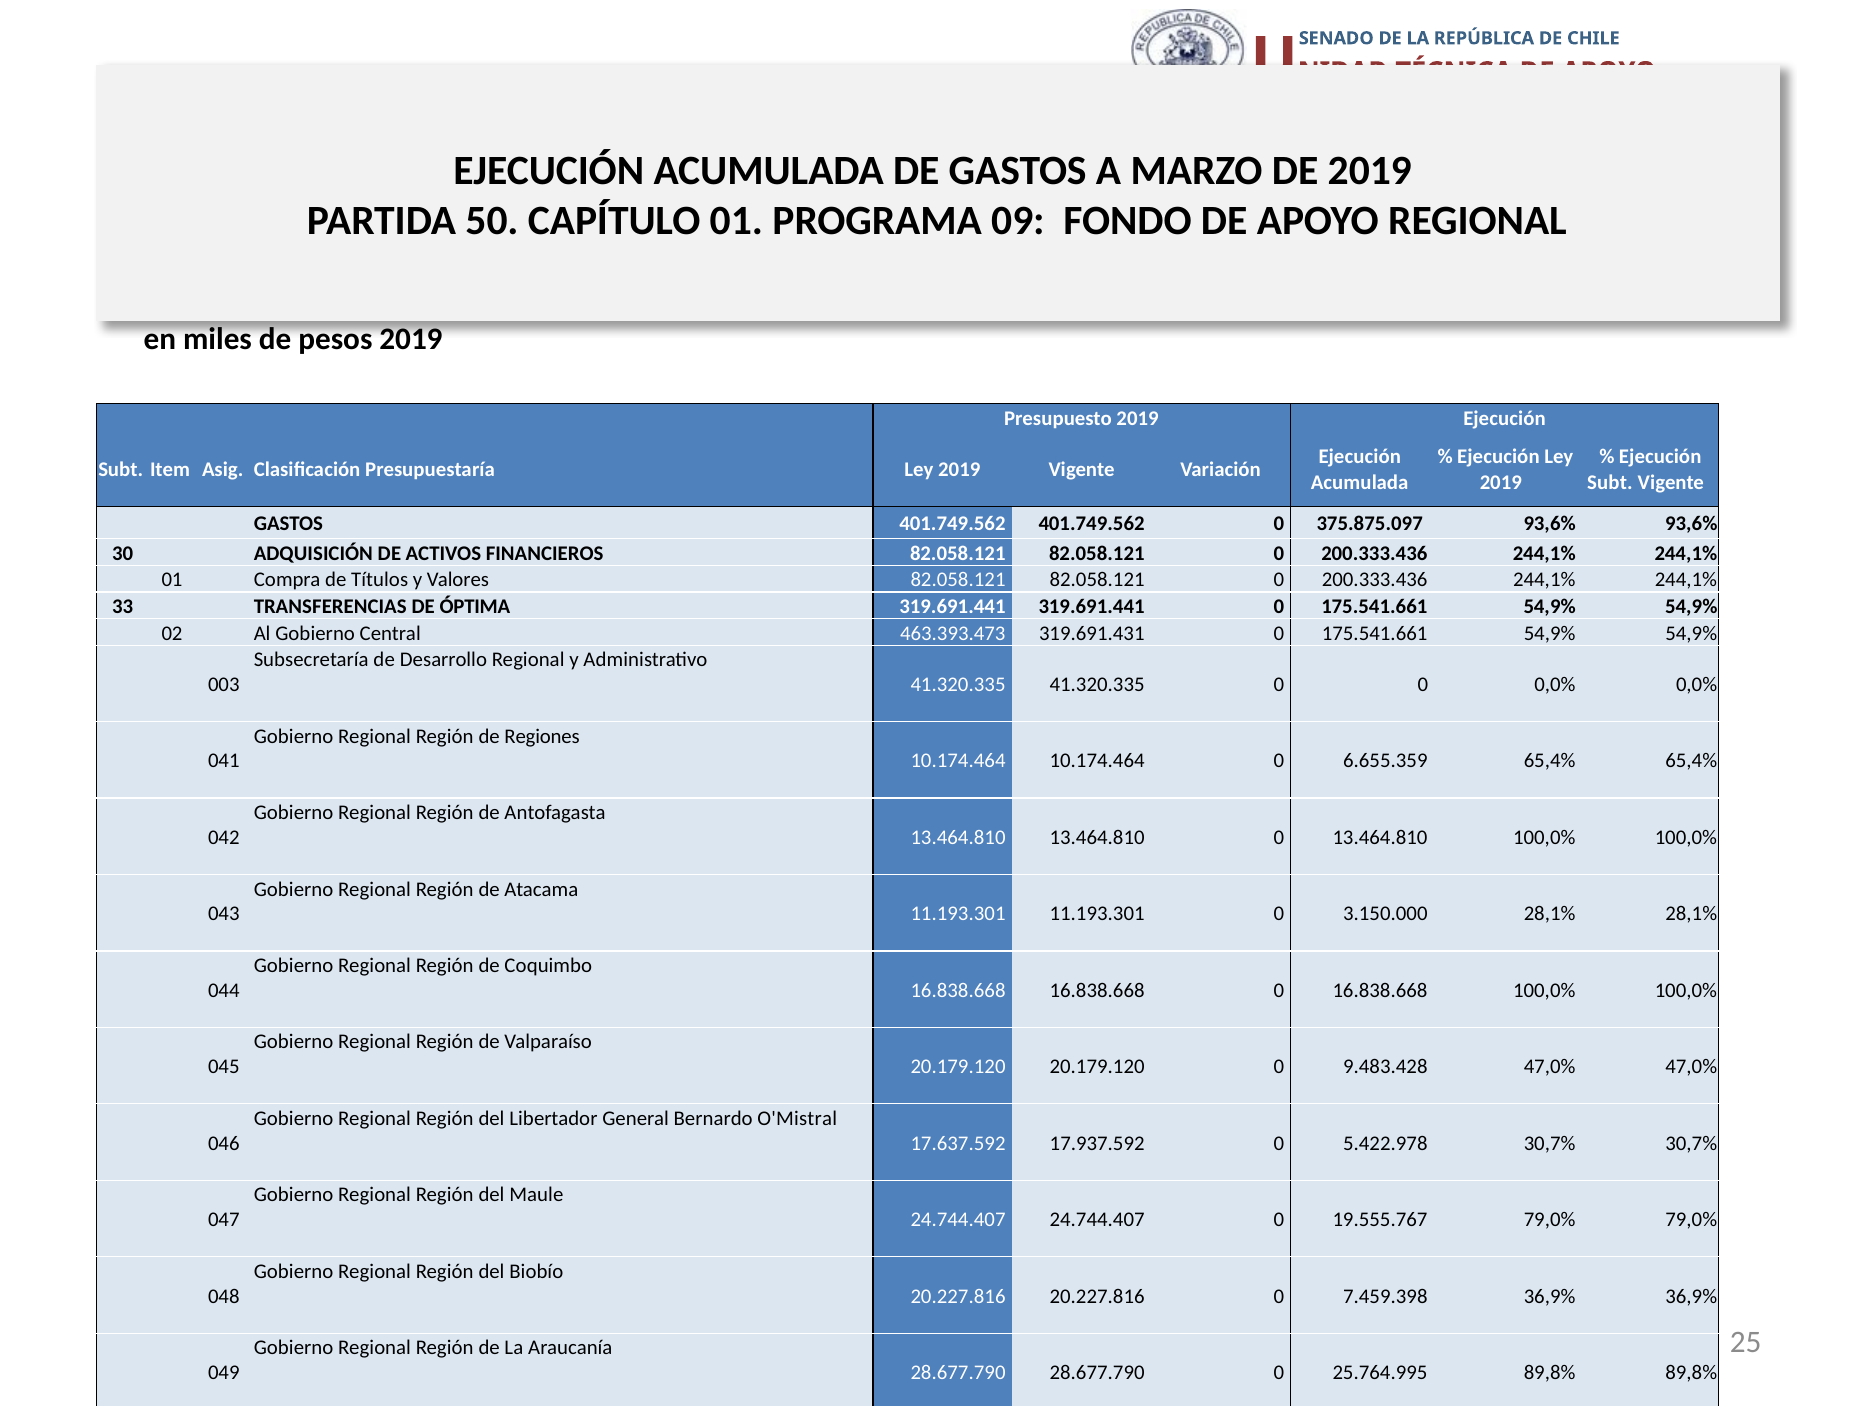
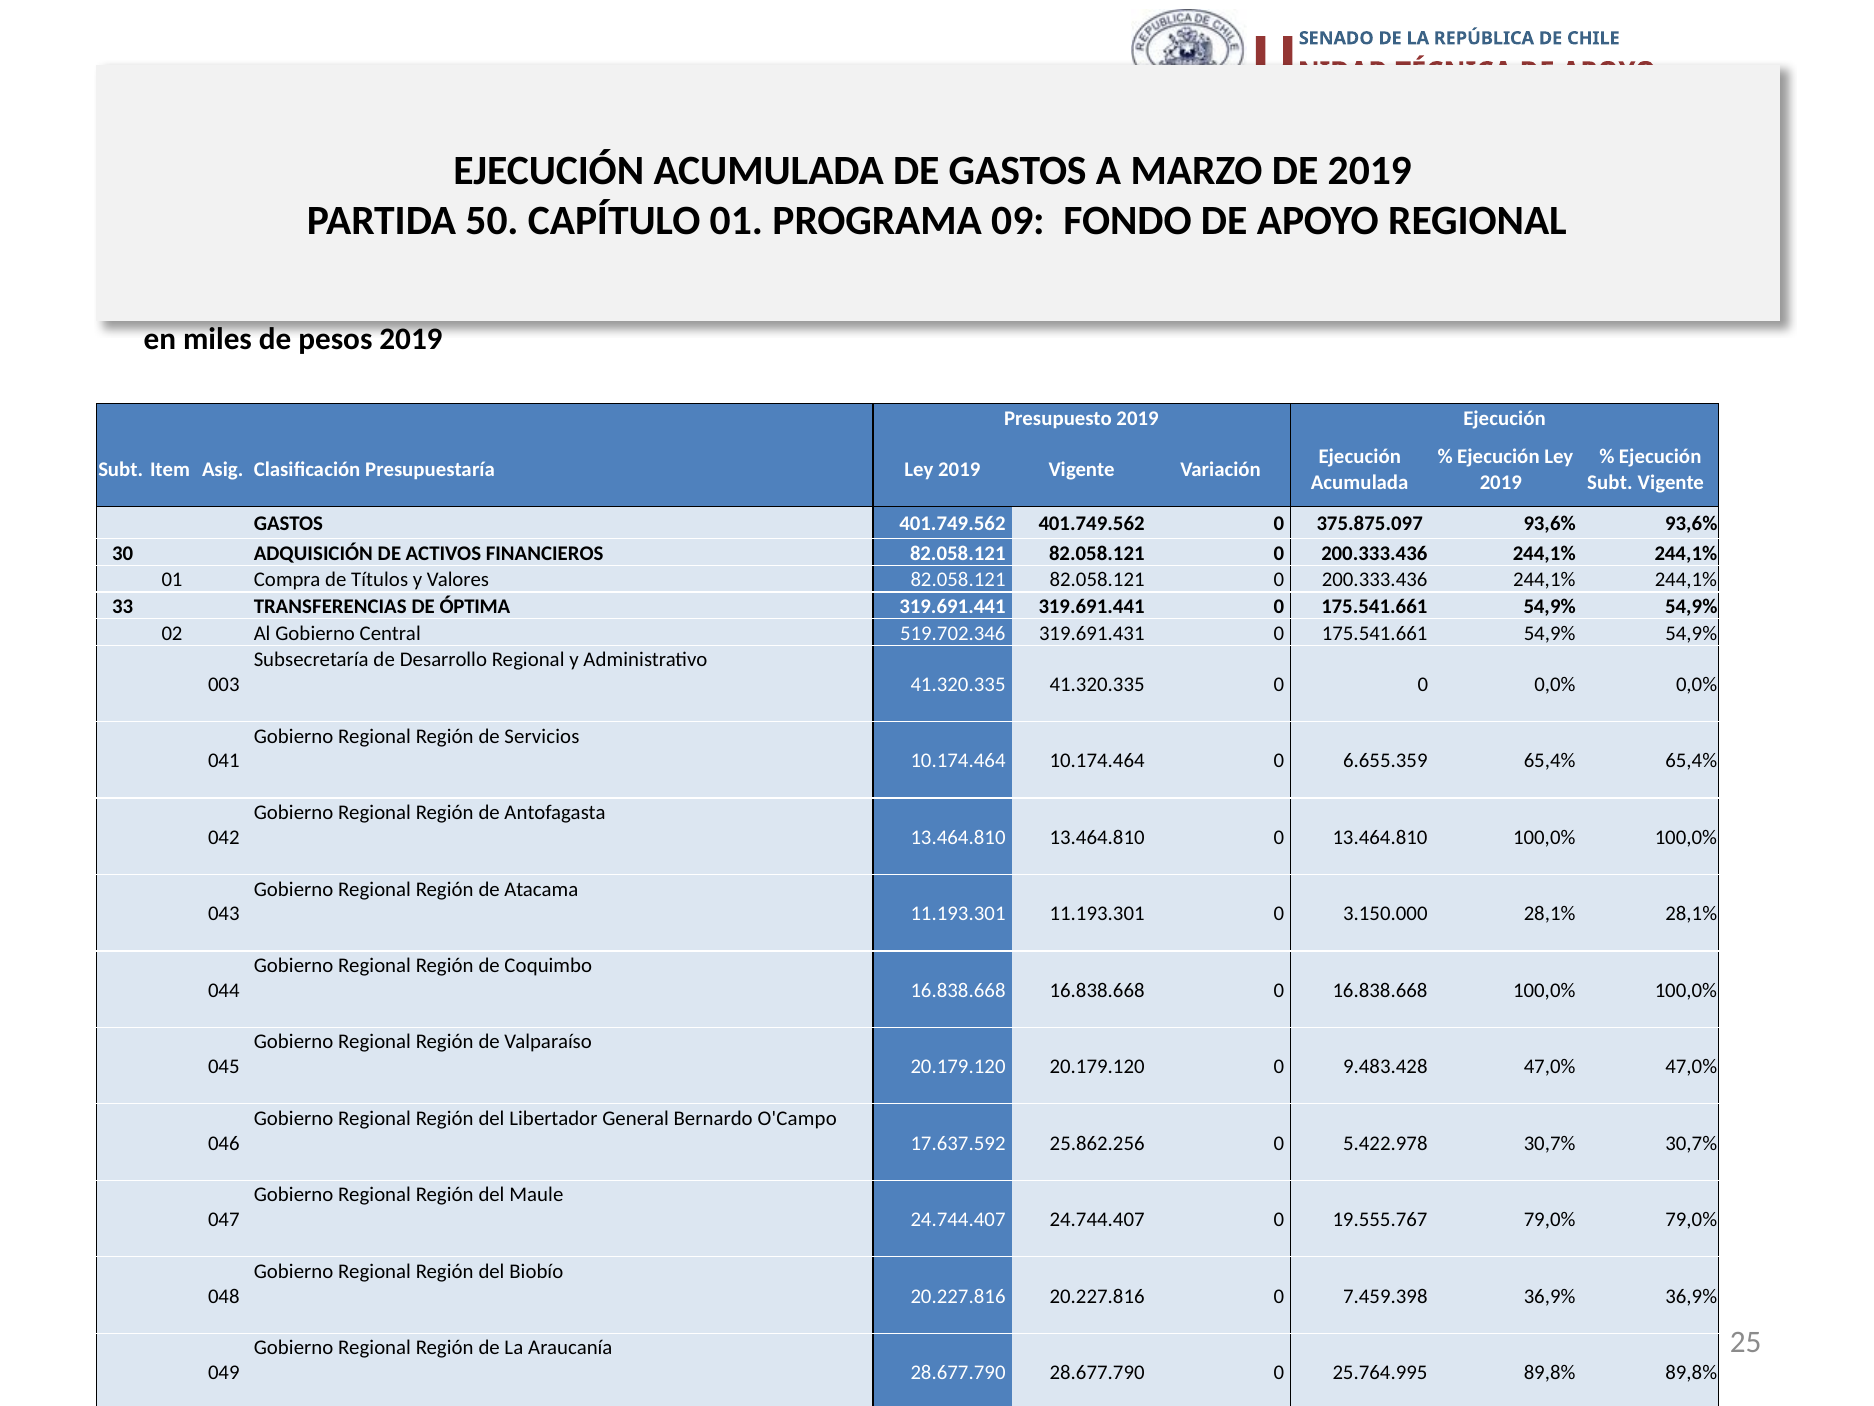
463.393.473: 463.393.473 -> 519.702.346 (953, 633)
Regiones: Regiones -> Servicios (542, 736)
O'Mistral: O'Mistral -> O'Campo (797, 1118)
17.937.592: 17.937.592 -> 25.862.256 (1097, 1143)
